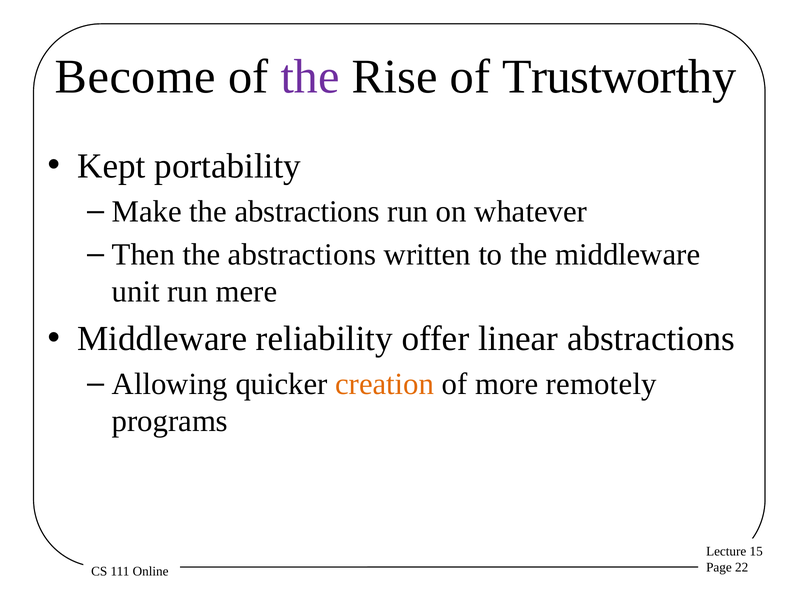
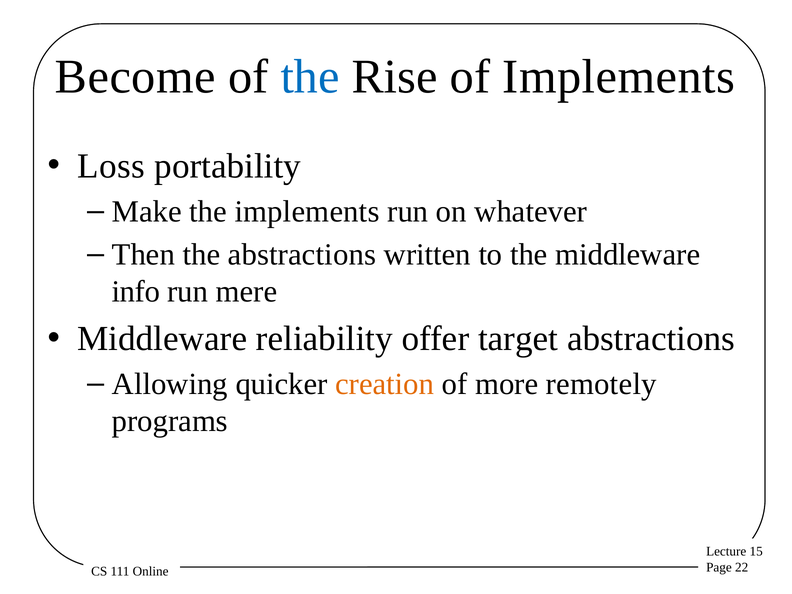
the colour: purple -> blue (310, 77)
of Trustworthy: Trustworthy -> Implements (619, 77)
Kept: Kept -> Loss (111, 166)
Make the abstractions: abstractions -> implements (307, 212)
unit: unit -> info (136, 292)
linear: linear -> target (518, 339)
